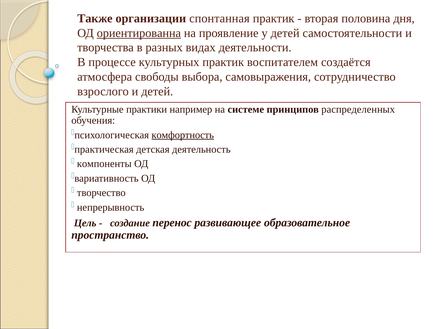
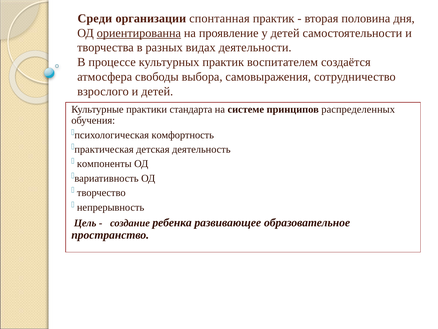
Также: Также -> Среди (95, 18)
например: например -> стандарта (191, 109)
комфортность underline: present -> none (183, 135)
перенос: перенос -> ребенка (172, 222)
